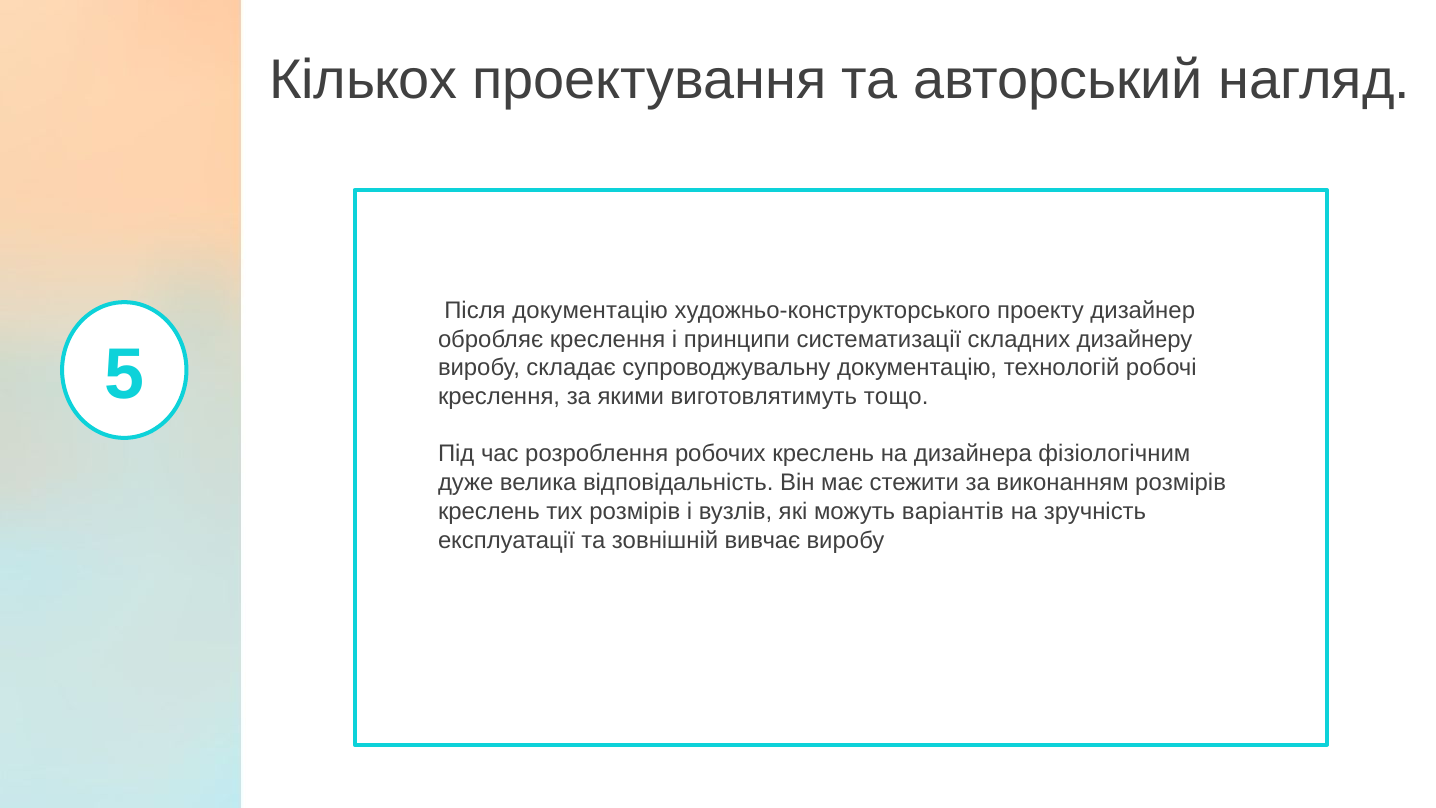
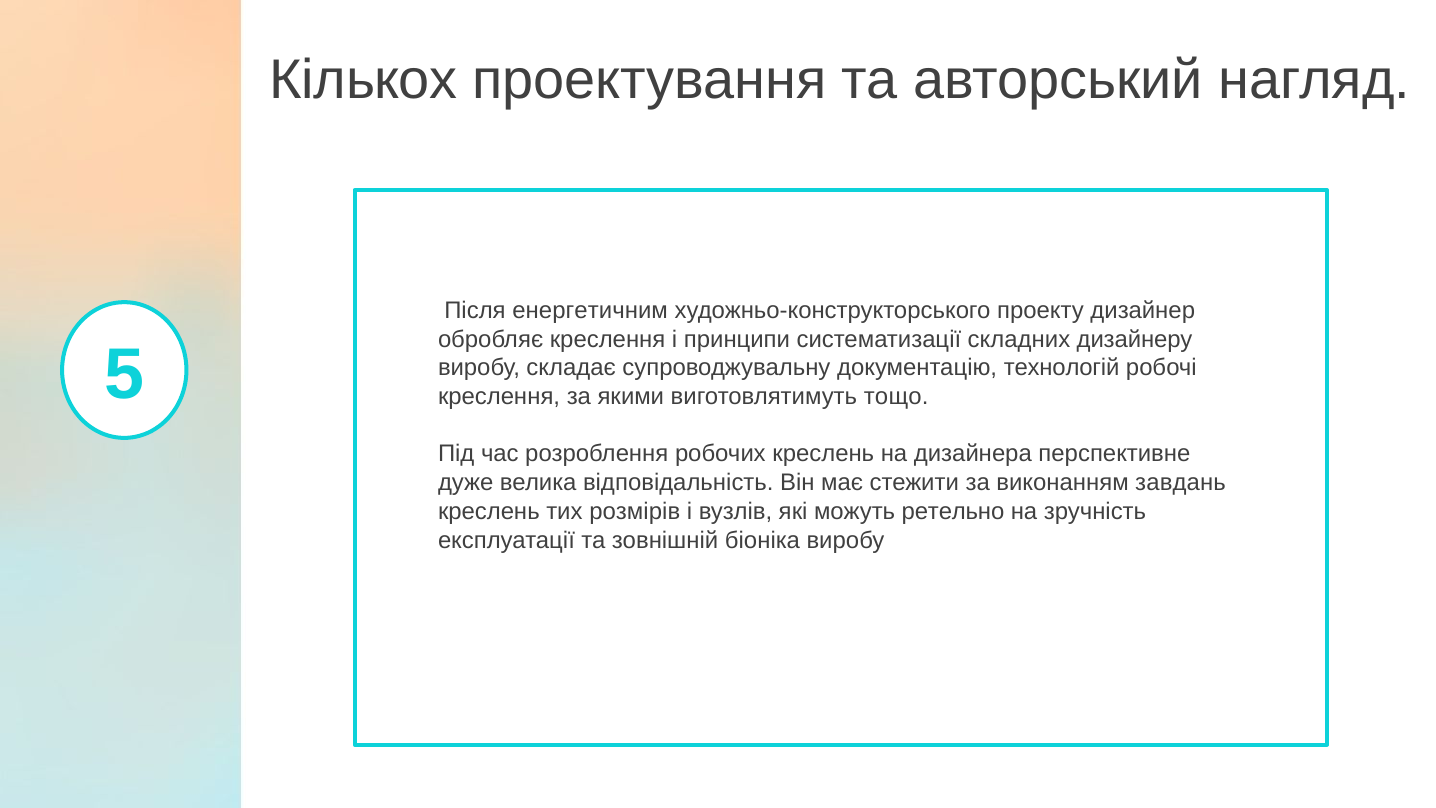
Після документацію: документацію -> енергетичним (590, 310)
фізіологічним: фізіологічним -> перспективне (1114, 454)
виконанням розмірів: розмірів -> завдань (1181, 483)
варіантів: варіантів -> ретельно (953, 511)
вивчає: вивчає -> біоніка (762, 540)
